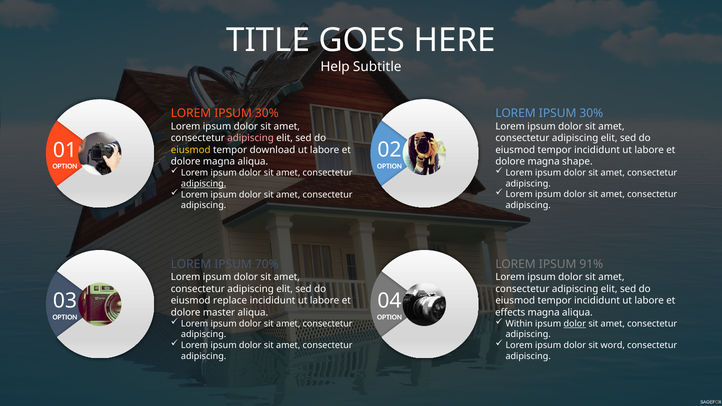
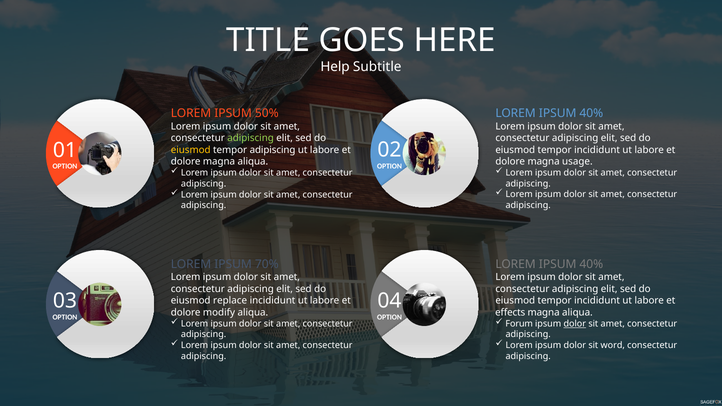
30%: 30% -> 40% (591, 113)
30%: 30% -> 50% (267, 114)
adipiscing colour: pink -> light green (251, 138)
tempor download: download -> adipiscing (273, 150)
shape: shape -> usage (577, 162)
adipiscing underline: present -> none (204, 184)
91%: 91% -> 40% (591, 264)
master: master -> modify (219, 313)
Within: Within -> Forum (519, 324)
